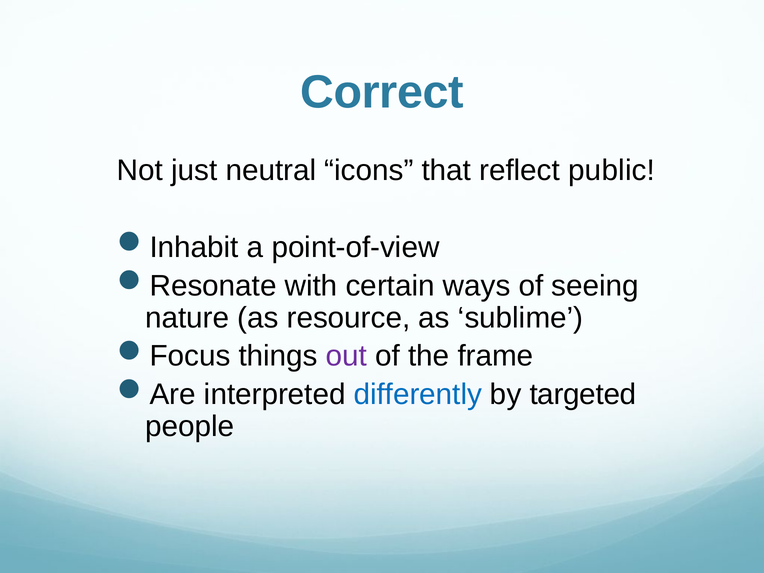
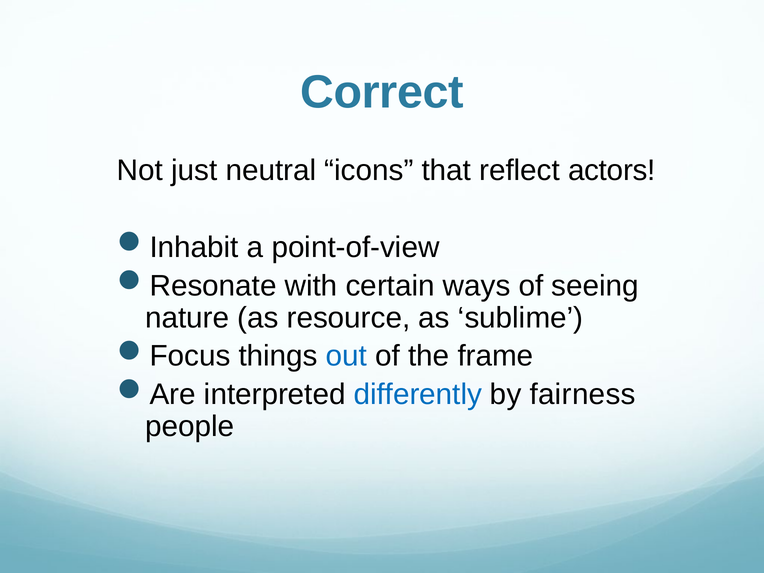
public: public -> actors (612, 171)
out colour: purple -> blue (347, 356)
targeted: targeted -> fairness (583, 395)
